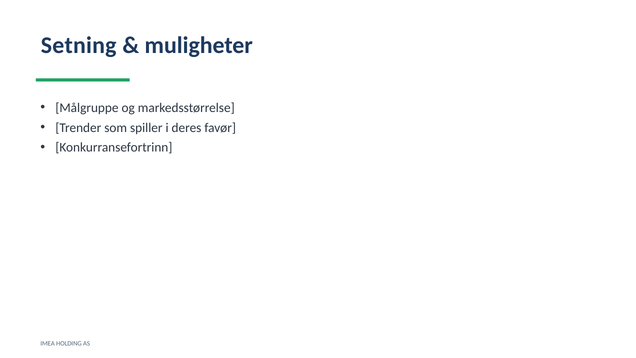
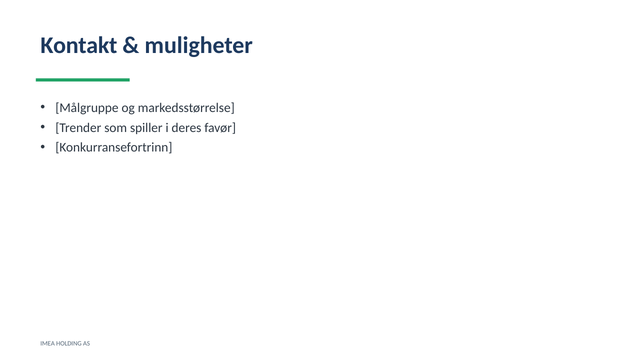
Setning: Setning -> Kontakt (79, 45)
